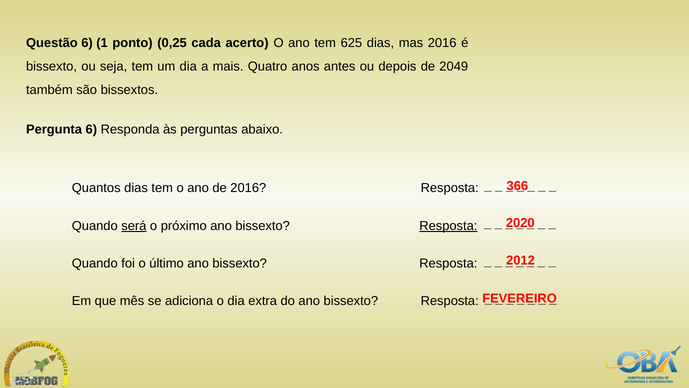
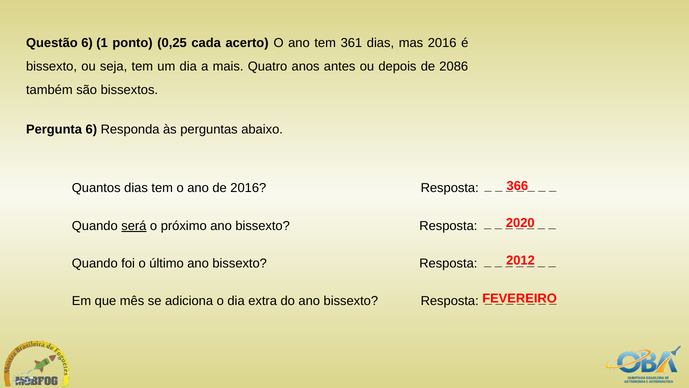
625: 625 -> 361 (351, 43)
2049: 2049 -> 2086 (454, 66)
Resposta underline: present -> none (448, 226)
